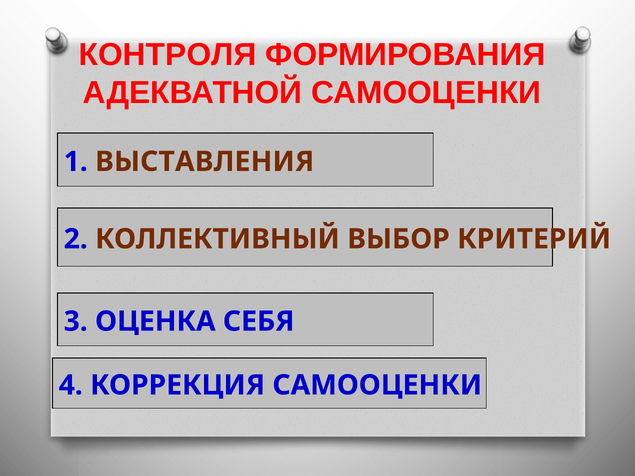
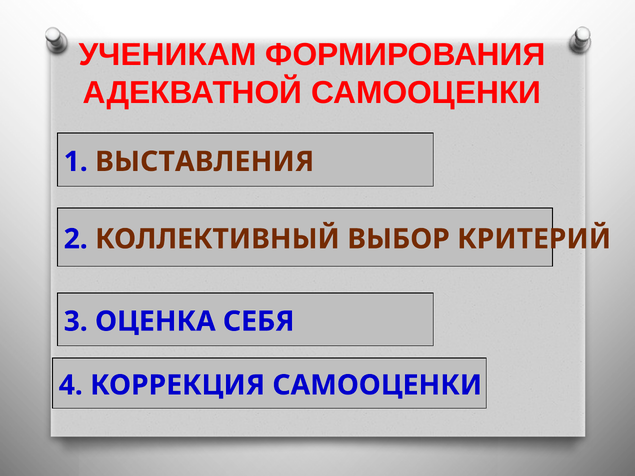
КОНТРОЛЯ: КОНТРОЛЯ -> УЧЕНИКАМ (168, 55)
